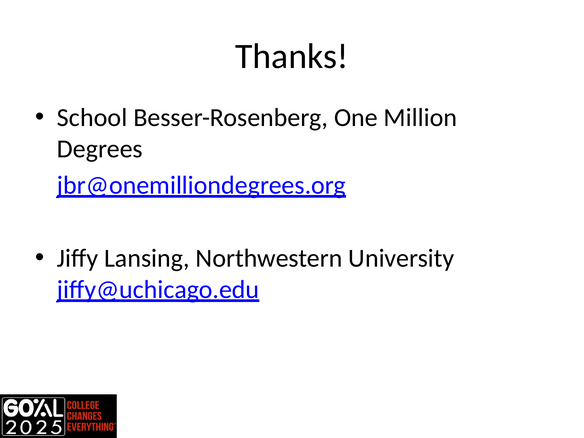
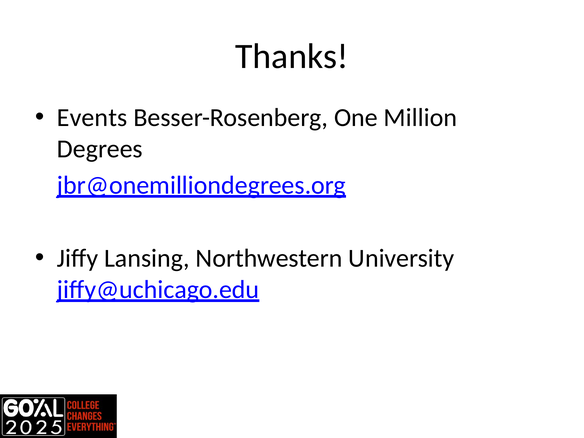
School: School -> Events (92, 118)
